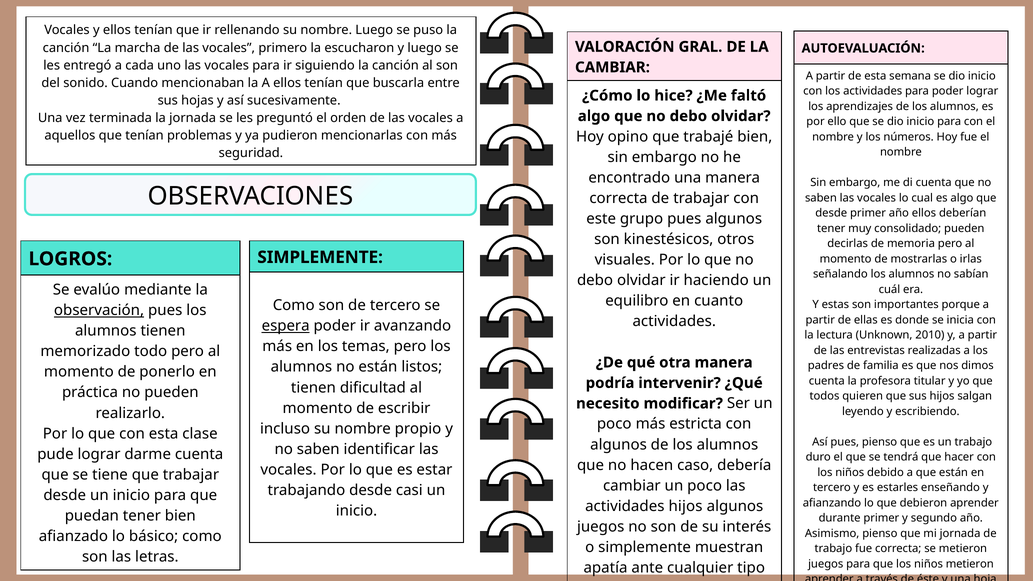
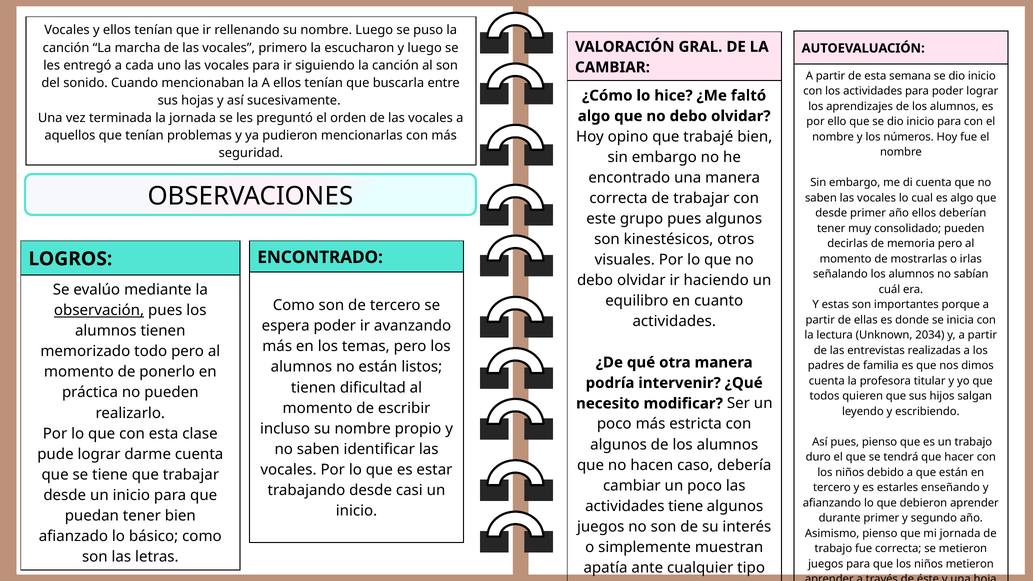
SIMPLEMENTE: SIMPLEMENTE -> ENCONTRADO (320, 257)
espera underline: present -> none (286, 326)
2010: 2010 -> 2034 (930, 335)
actividades hijos: hijos -> tiene (686, 506)
